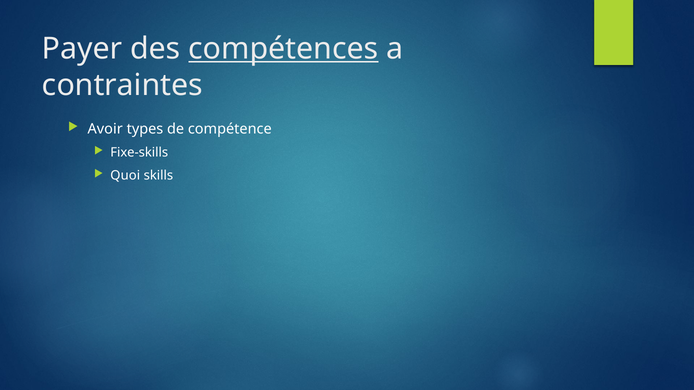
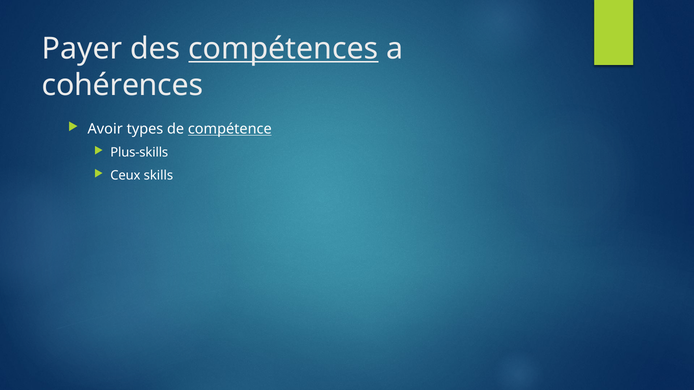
contraintes: contraintes -> cohérences (123, 85)
compétence underline: none -> present (230, 129)
Fixe-skills: Fixe-skills -> Plus-skills (139, 153)
Quoi: Quoi -> Ceux (125, 176)
